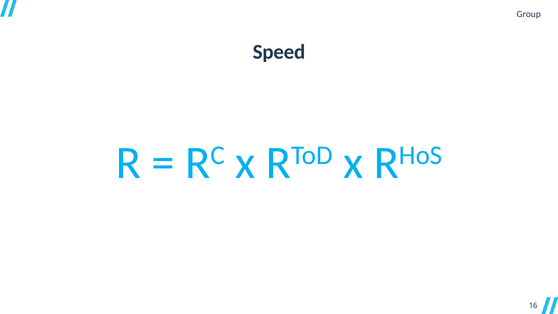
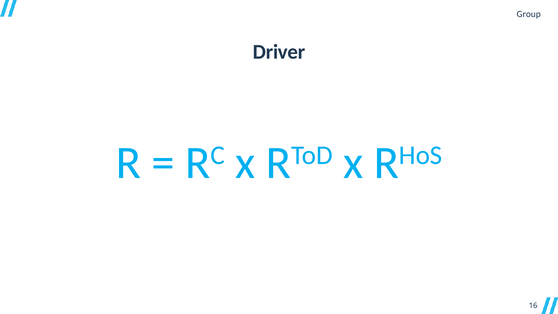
Speed: Speed -> Driver (279, 52)
